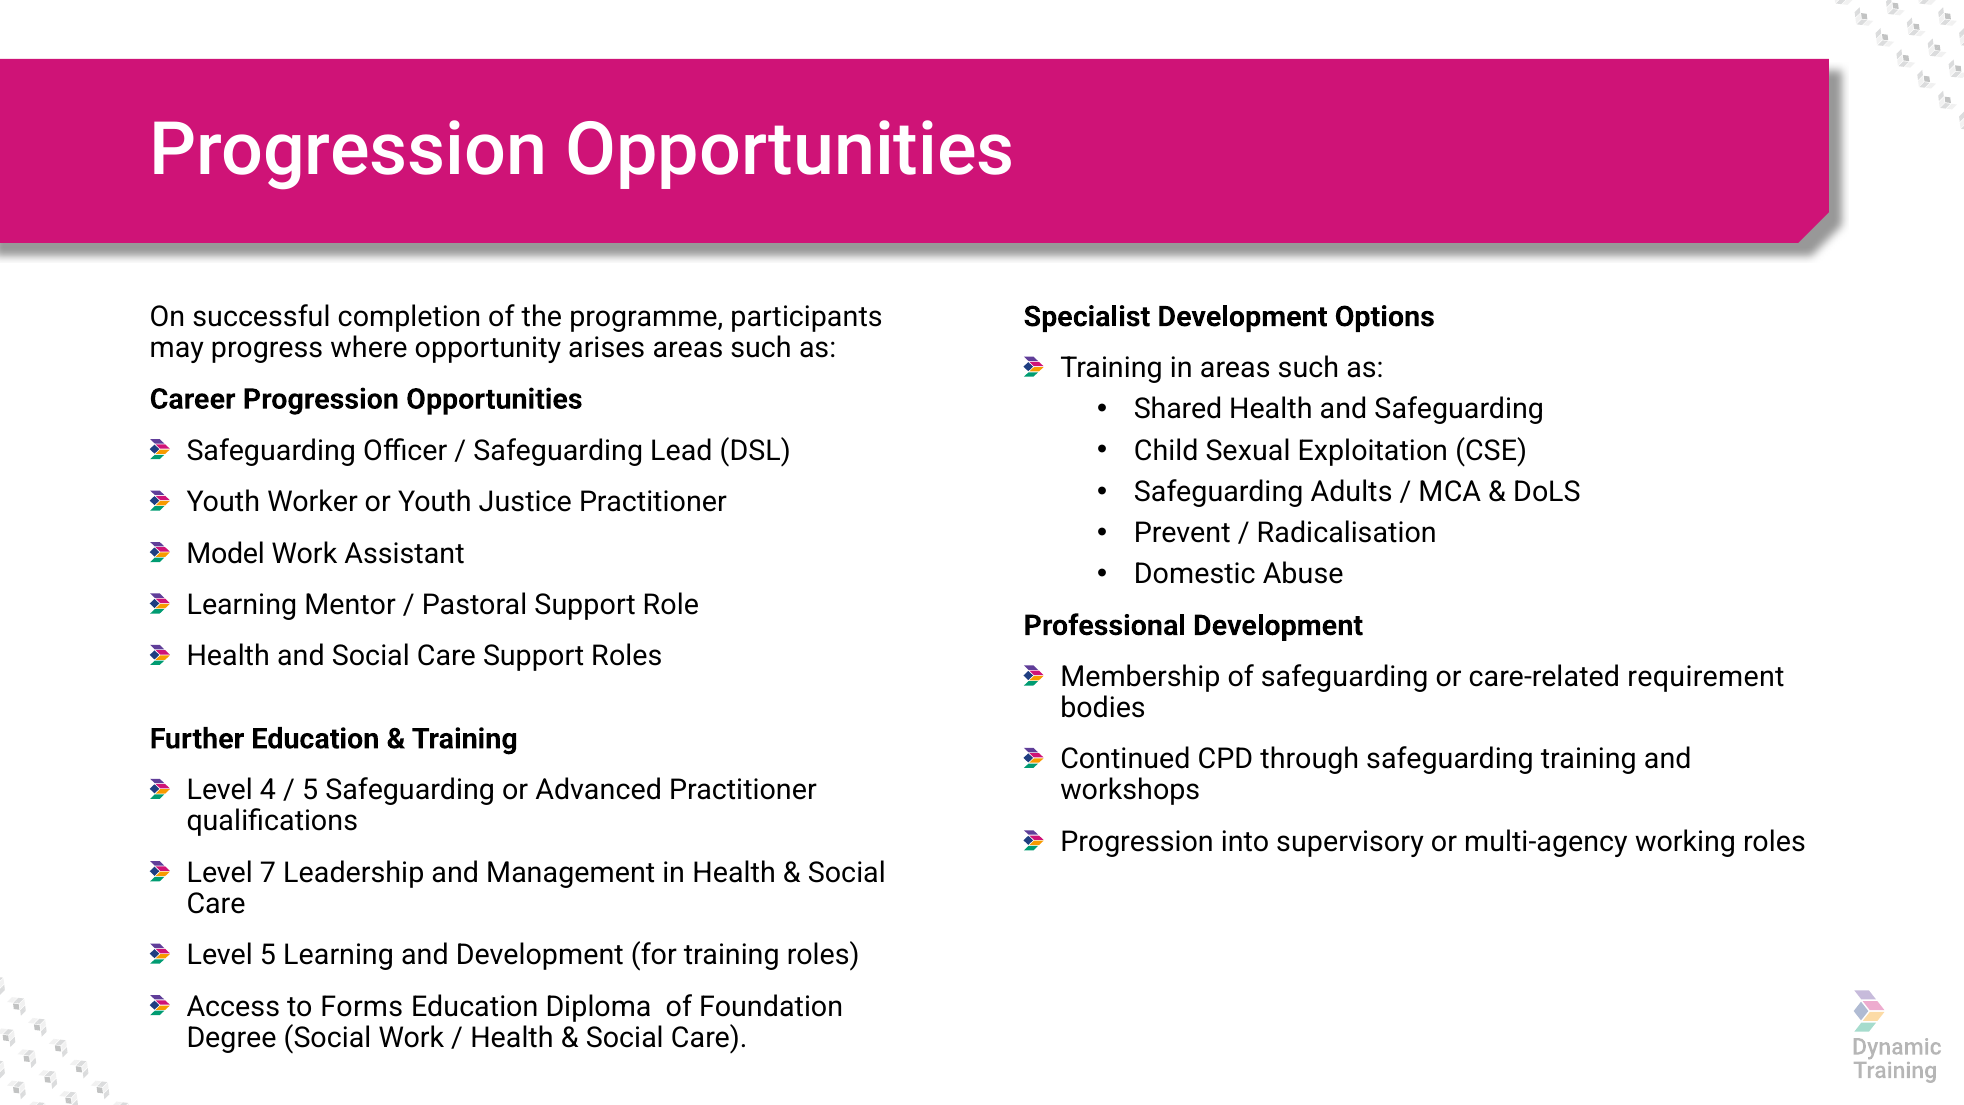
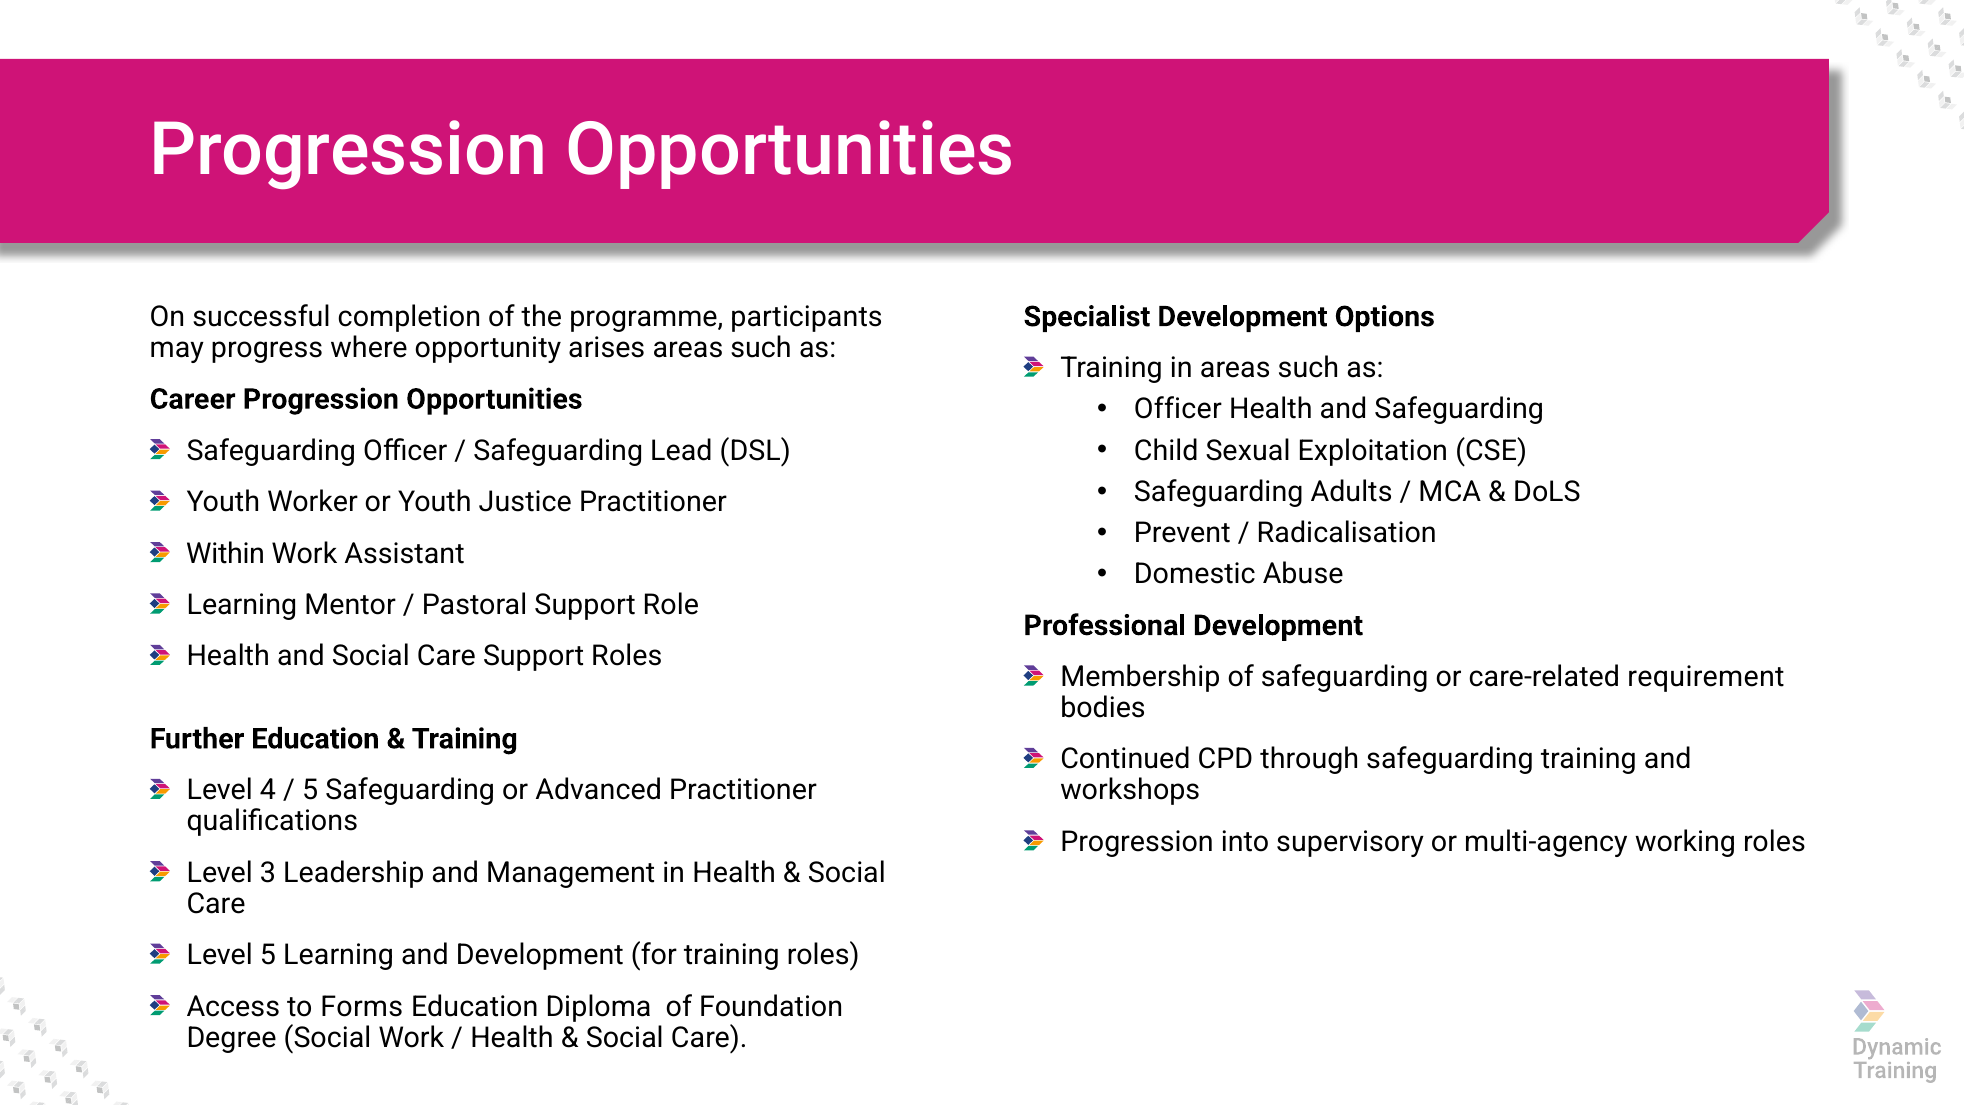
Shared: Shared -> Officer (1178, 409)
Model: Model -> Within (226, 553)
7: 7 -> 3 (268, 873)
